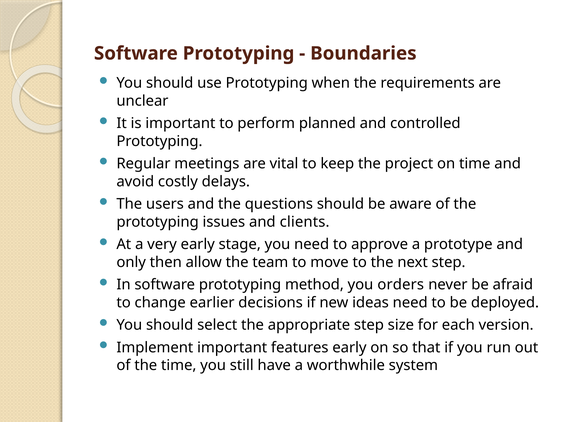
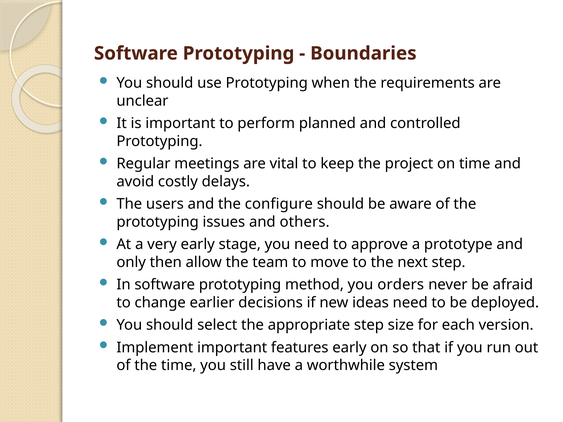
questions: questions -> configure (279, 204)
clients: clients -> others (305, 222)
